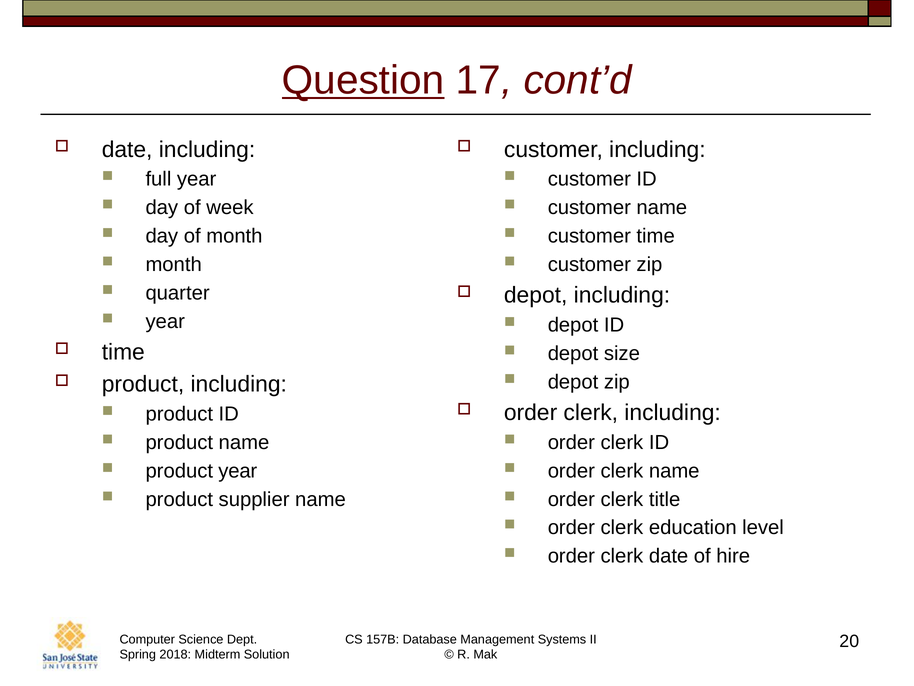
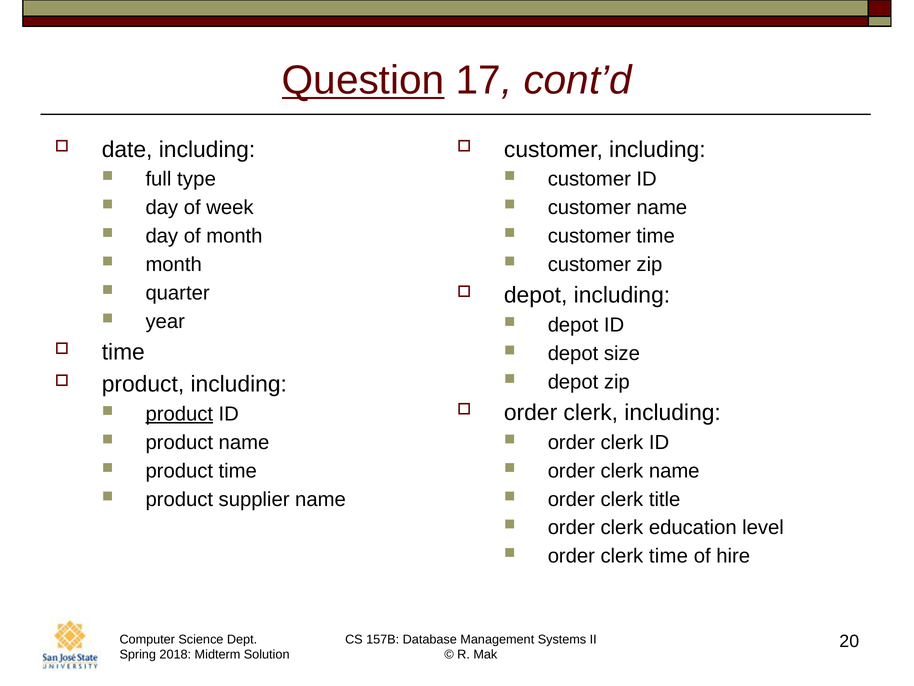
full year: year -> type (197, 179)
product underline: none -> present (179, 414)
product year: year -> time (238, 471)
clerk date: date -> time (668, 556)
